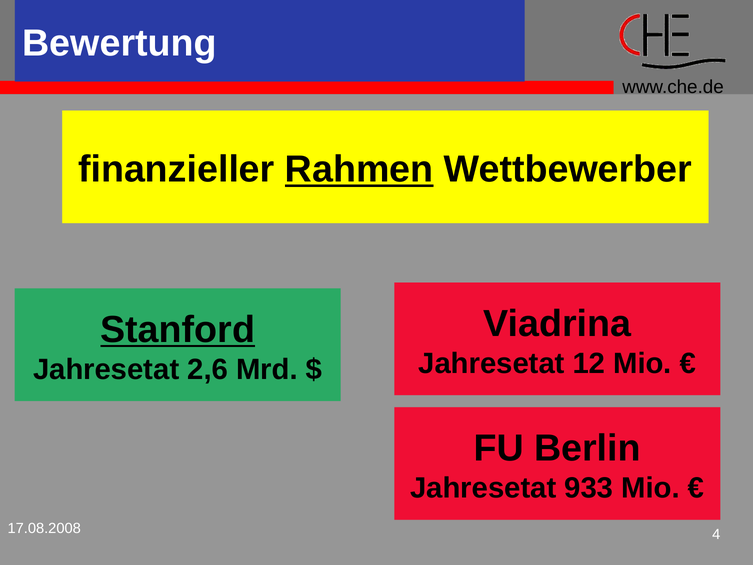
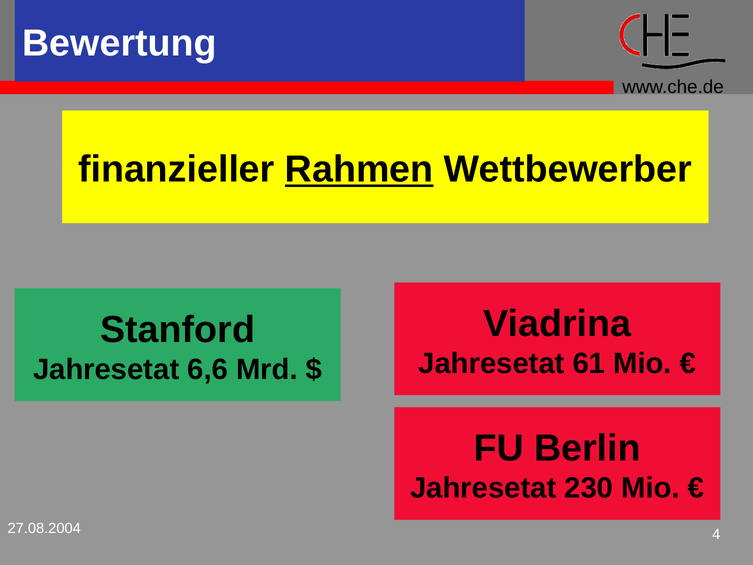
Stanford underline: present -> none (178, 330)
12: 12 -> 61 (589, 363)
2,6: 2,6 -> 6,6 (208, 369)
933: 933 -> 230 (589, 488)
17.08.2008: 17.08.2008 -> 27.08.2004 (44, 528)
